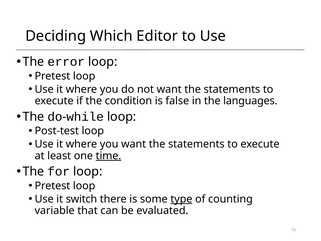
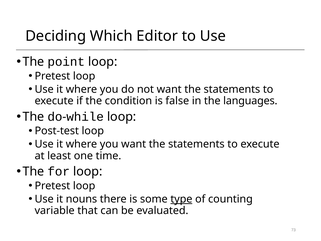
error: error -> point (66, 62)
time underline: present -> none (108, 156)
switch: switch -> nouns (81, 199)
